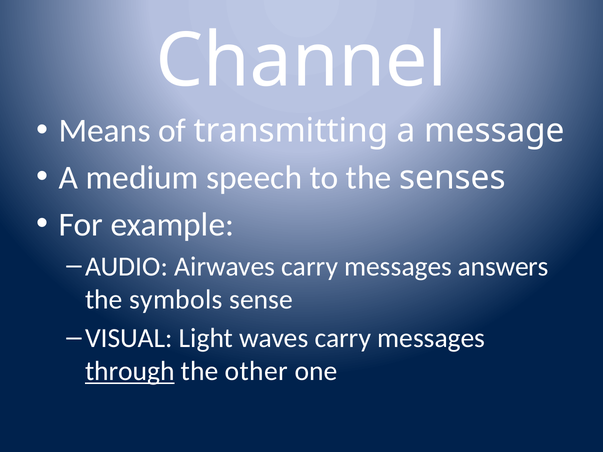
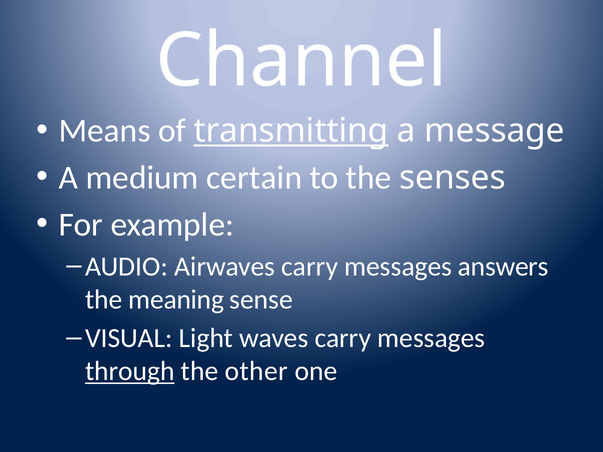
transmitting underline: none -> present (291, 131)
speech: speech -> certain (254, 178)
symbols: symbols -> meaning (176, 300)
